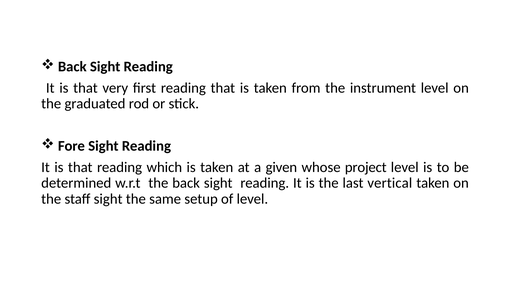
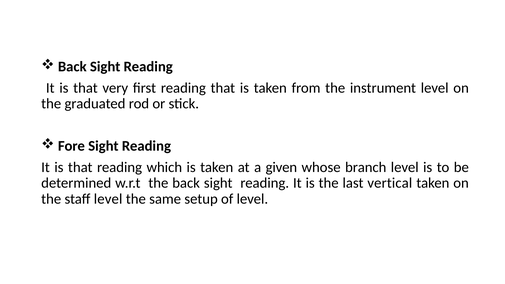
project: project -> branch (366, 167)
staff sight: sight -> level (108, 199)
